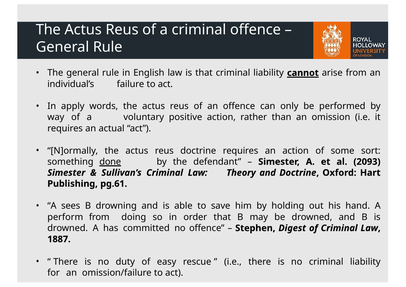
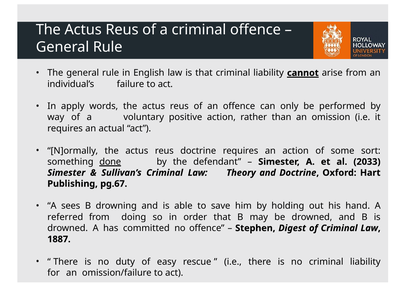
2093: 2093 -> 2033 (367, 162)
pg.61: pg.61 -> pg.67 (114, 184)
perform: perform -> referred (65, 217)
